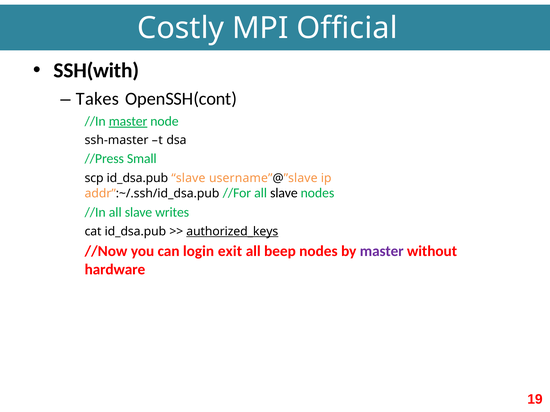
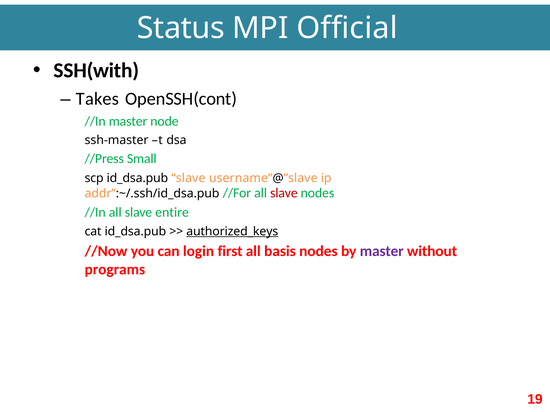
Costly: Costly -> Status (181, 28)
master underline: present -> none (128, 121)
slave colour: black -> red (284, 193)
writes: writes -> entire (172, 213)
exit: exit -> first (230, 251)
beep: beep -> basis (280, 251)
hardware: hardware -> programs (115, 270)
